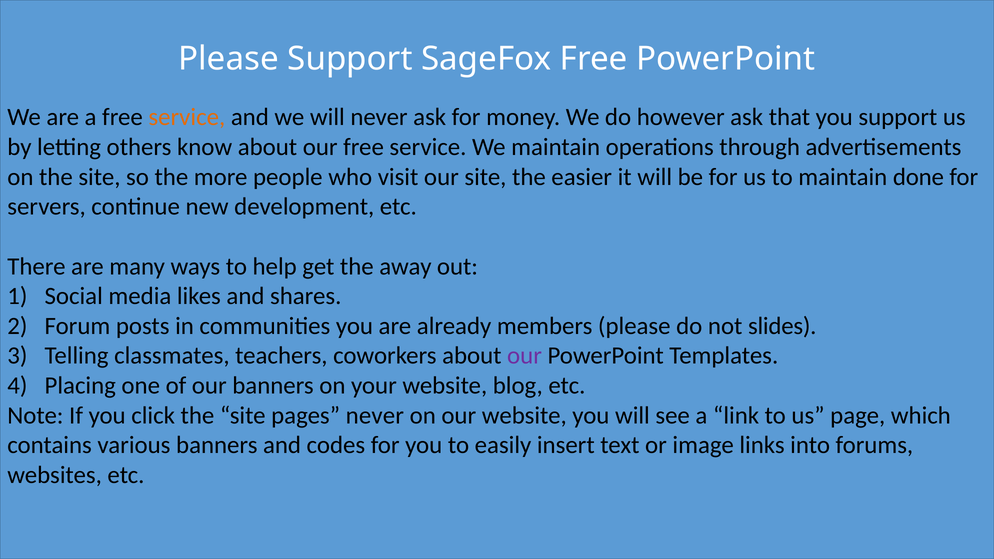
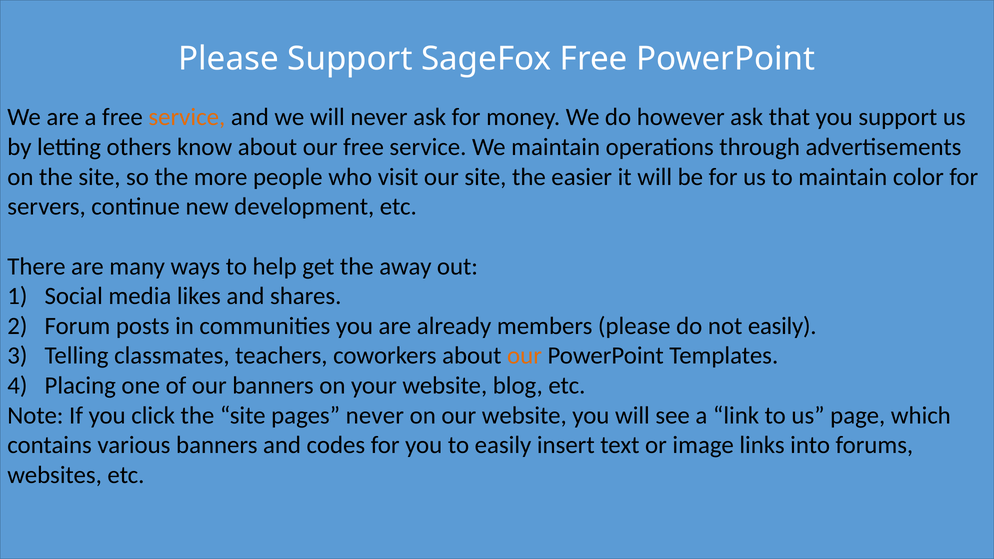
done: done -> color (918, 177)
not slides: slides -> easily (782, 326)
our colour: purple -> orange (525, 356)
